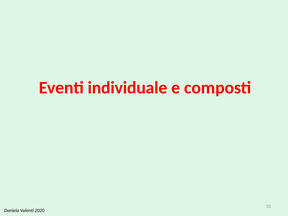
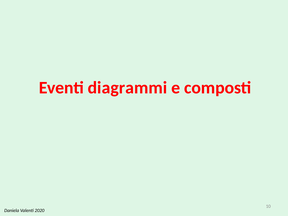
individuale: individuale -> diagrammi (127, 88)
